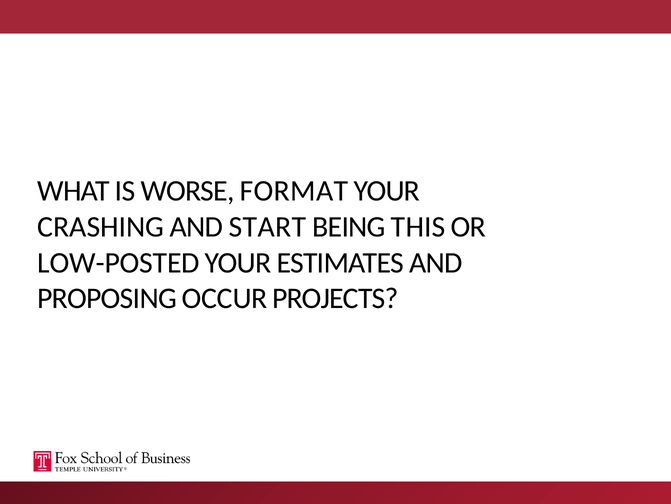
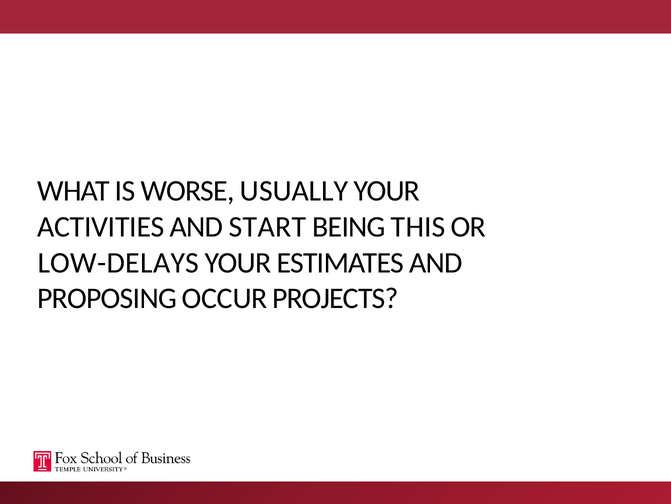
FORMAT: FORMAT -> USUALLY (294, 191)
CRASHING: CRASHING -> ACTIVITIES (101, 227)
LOW-POSTED: LOW-POSTED -> LOW-DELAYS (118, 262)
